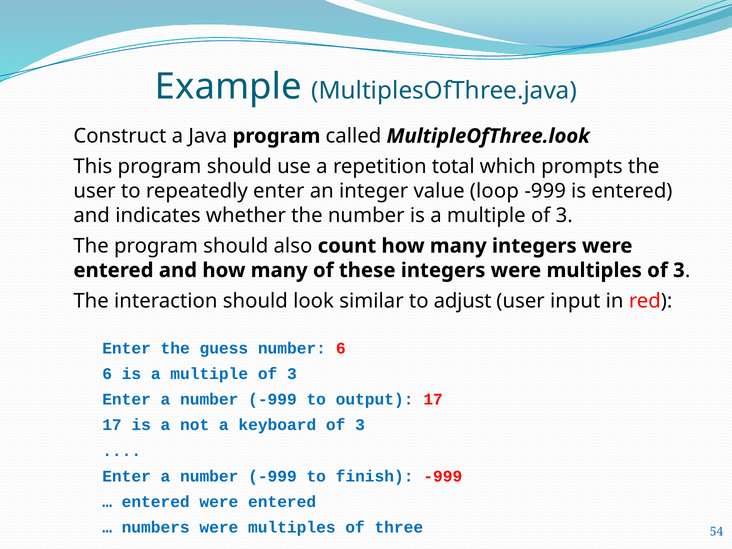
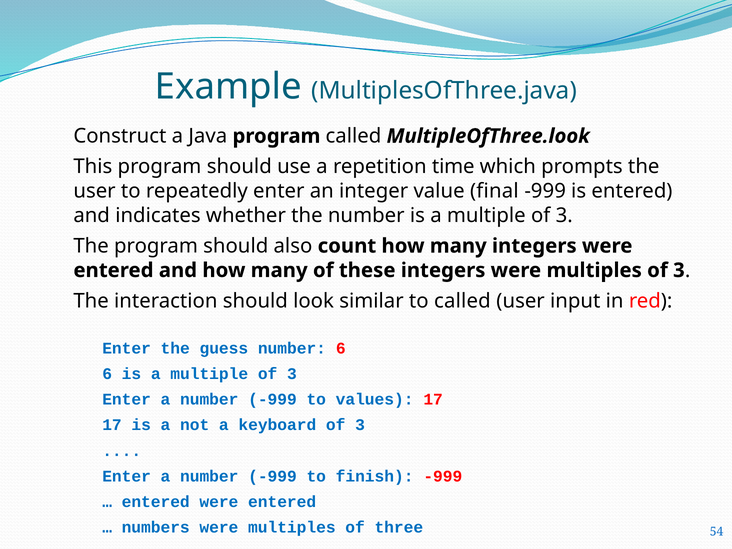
total: total -> time (453, 167)
loop: loop -> final (494, 191)
to adjust: adjust -> called (462, 301)
output: output -> values (375, 399)
